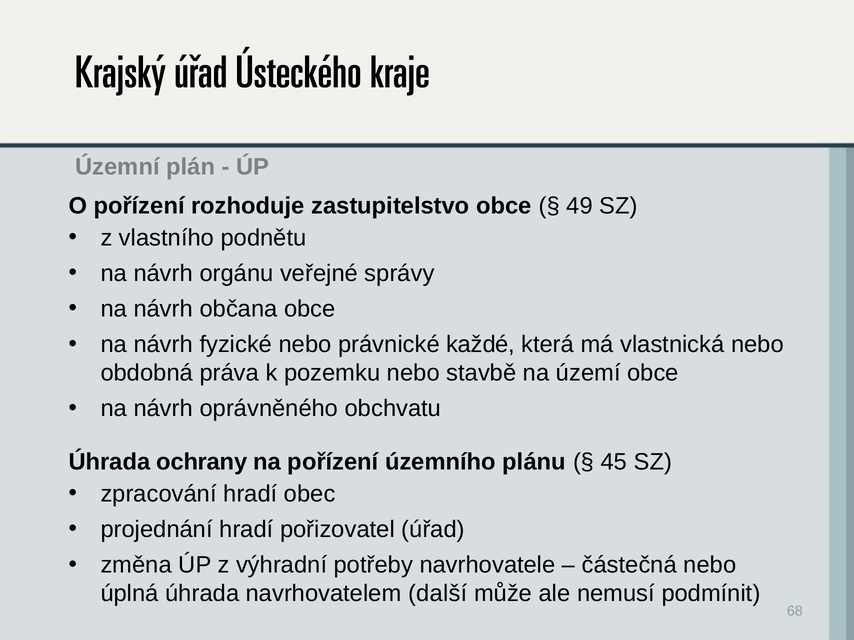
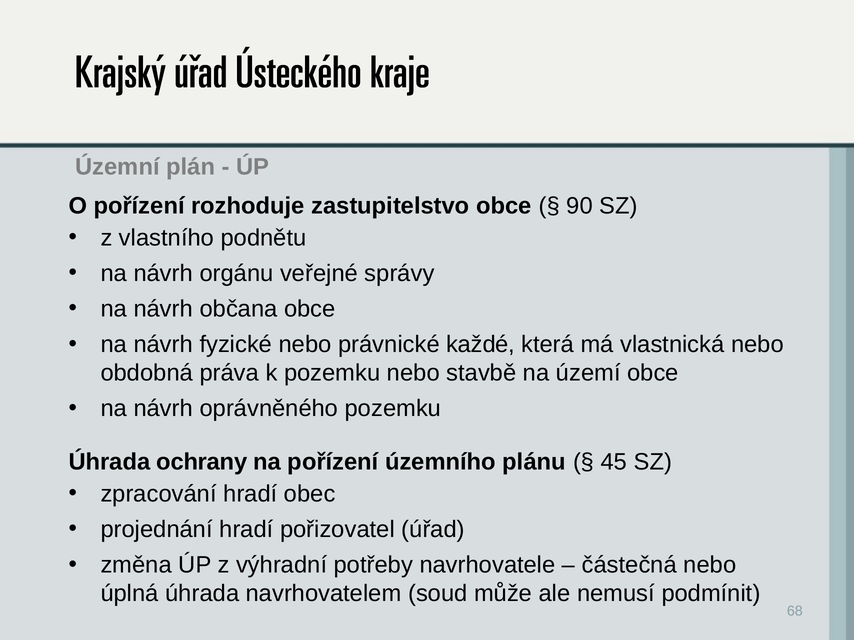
49: 49 -> 90 (580, 206)
oprávněného obchvatu: obchvatu -> pozemku (393, 409)
další: další -> soud (438, 594)
